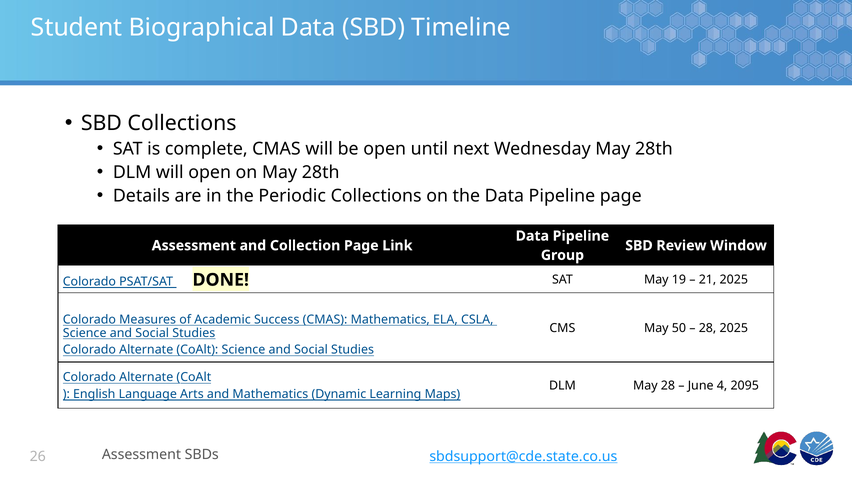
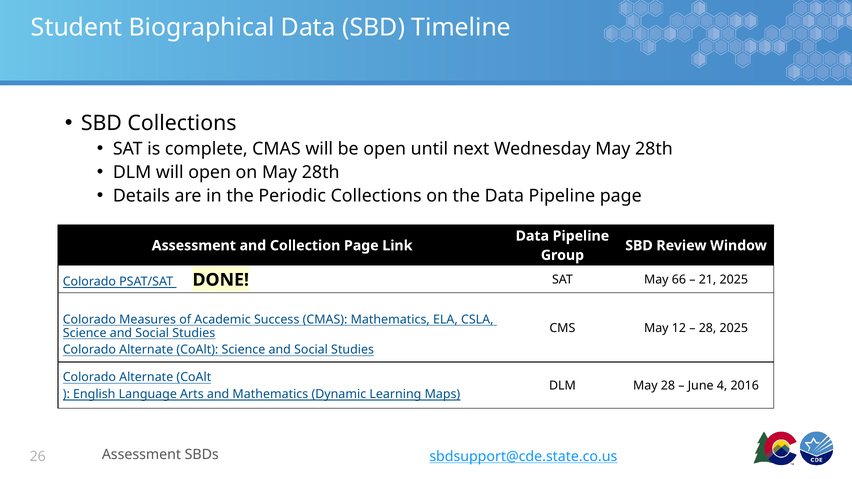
19: 19 -> 66 (679, 280)
50: 50 -> 12 (679, 328)
2095: 2095 -> 2016 (745, 386)
